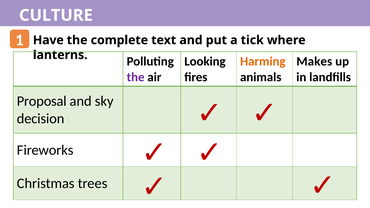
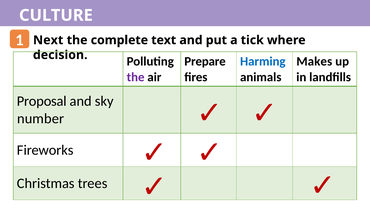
Have: Have -> Next (48, 40)
lanterns: lanterns -> decision (60, 55)
Looking: Looking -> Prepare (205, 62)
Harming colour: orange -> blue (263, 62)
decision: decision -> number (41, 119)
